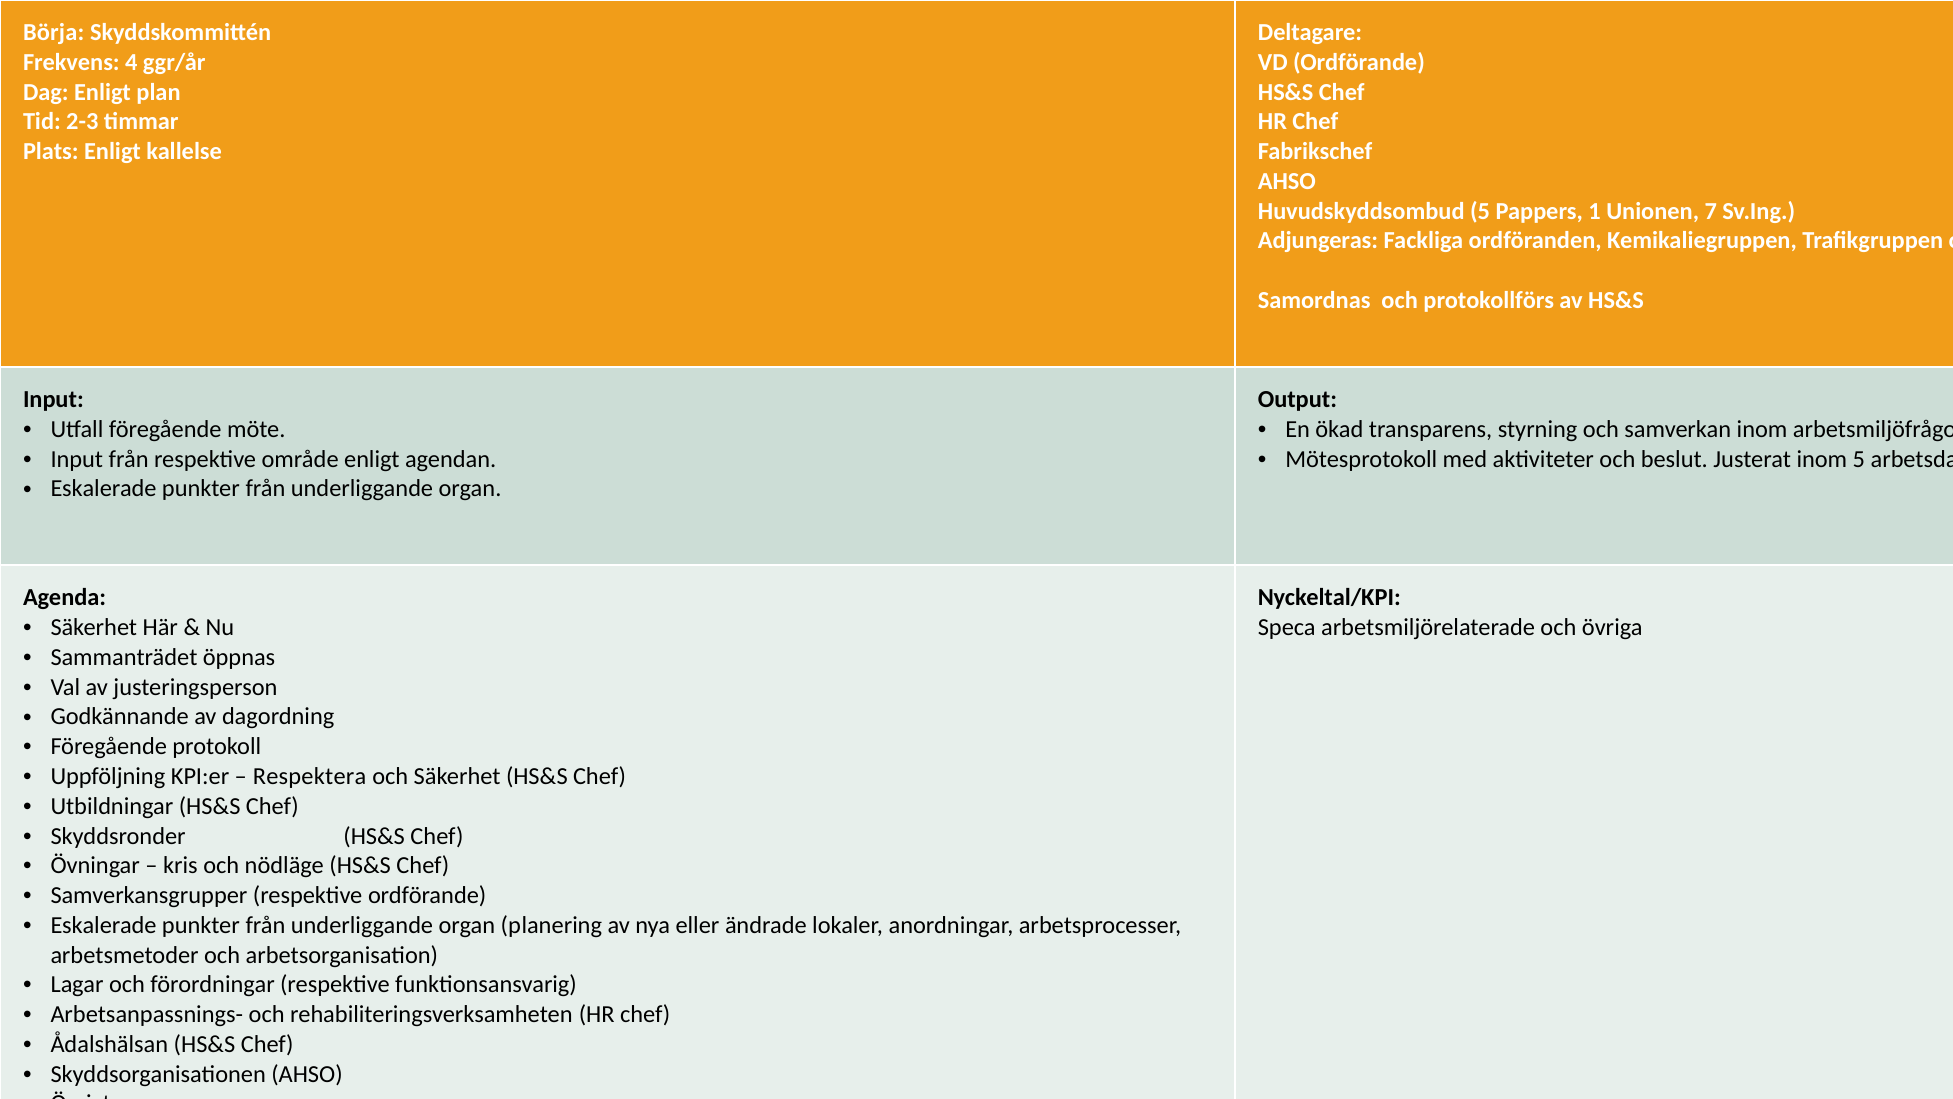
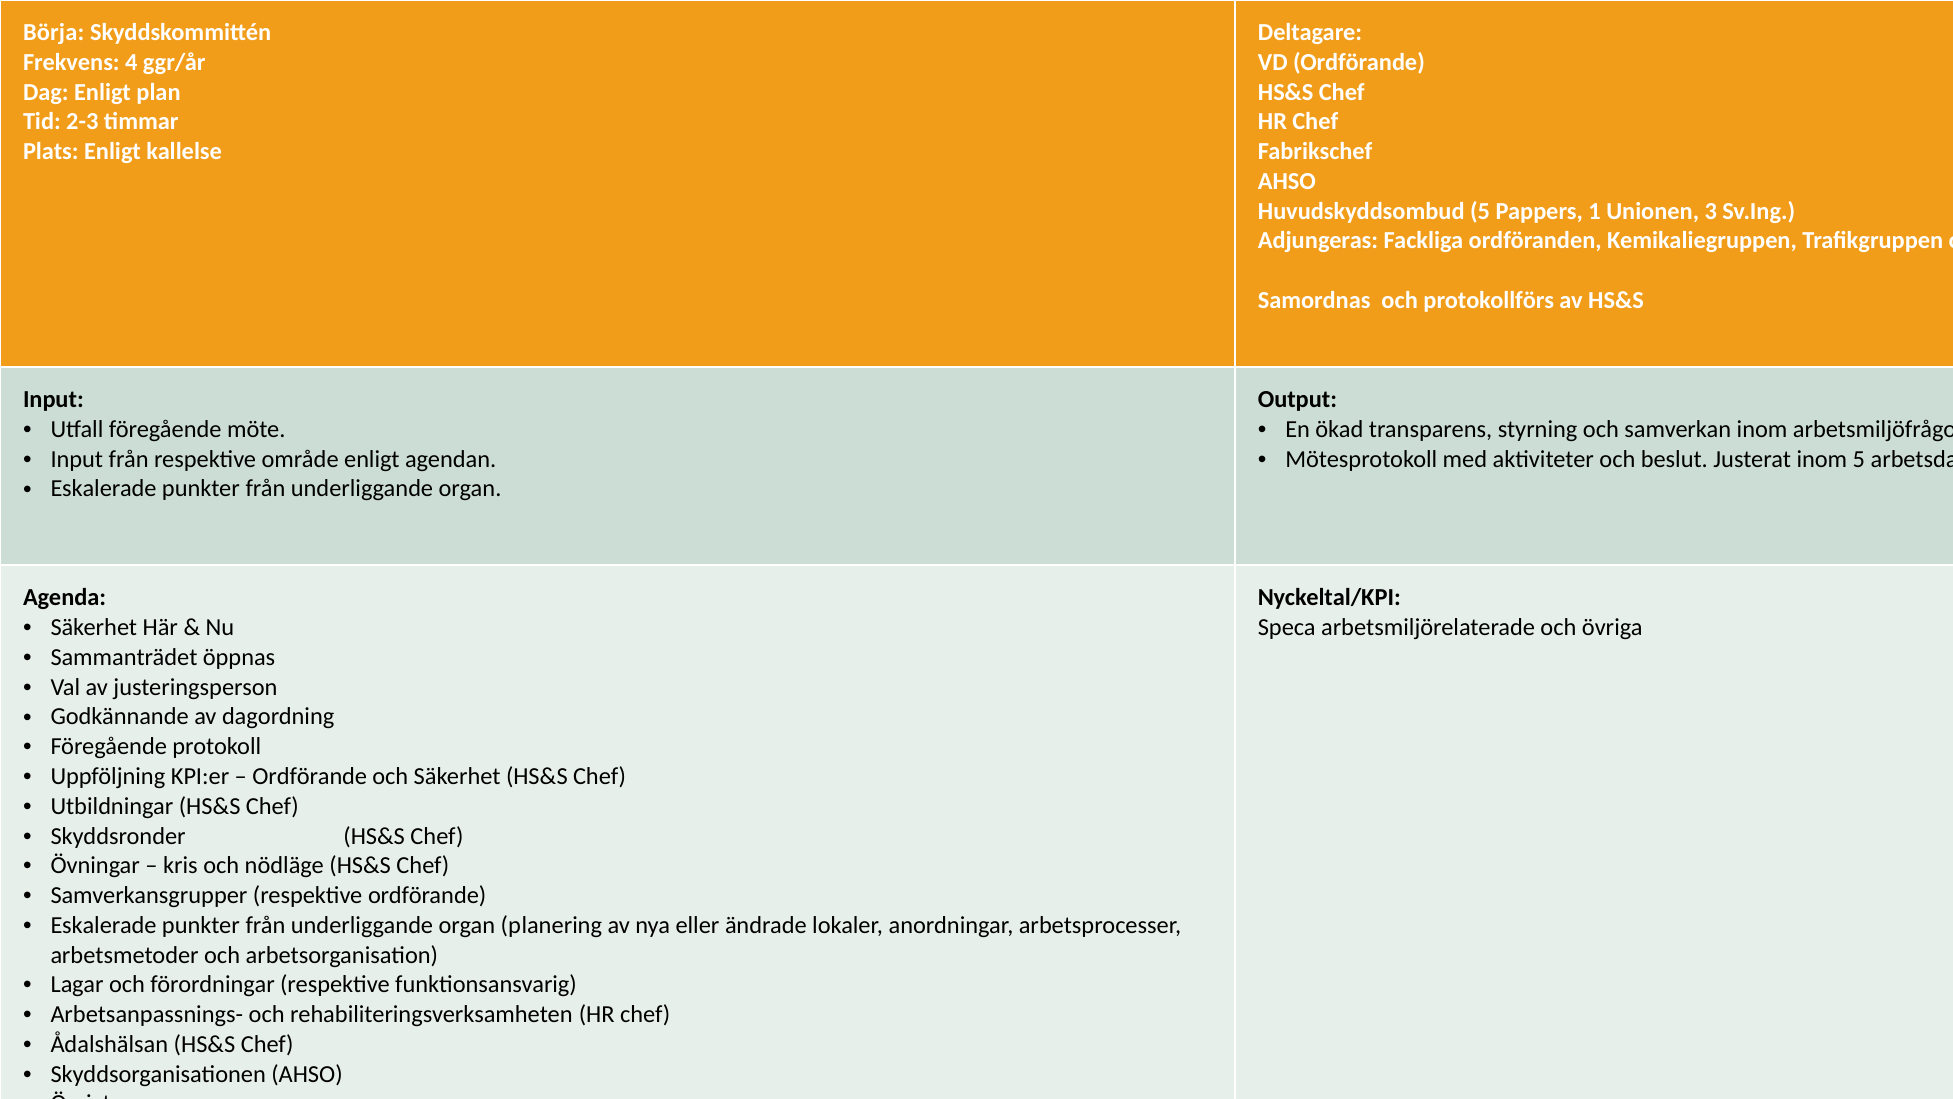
7: 7 -> 3 (1711, 211)
Respektera: Respektera -> Ordförande (310, 776)
